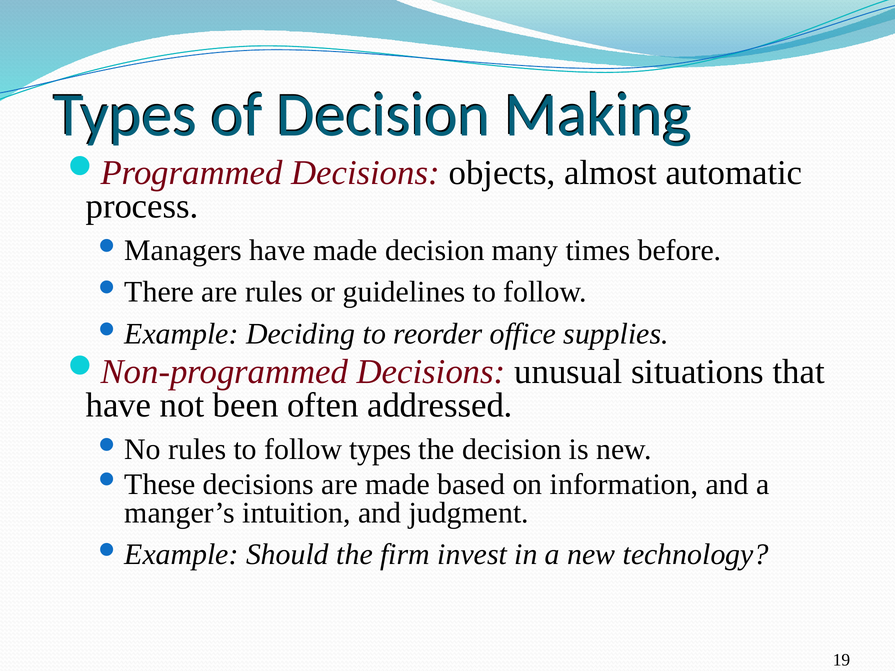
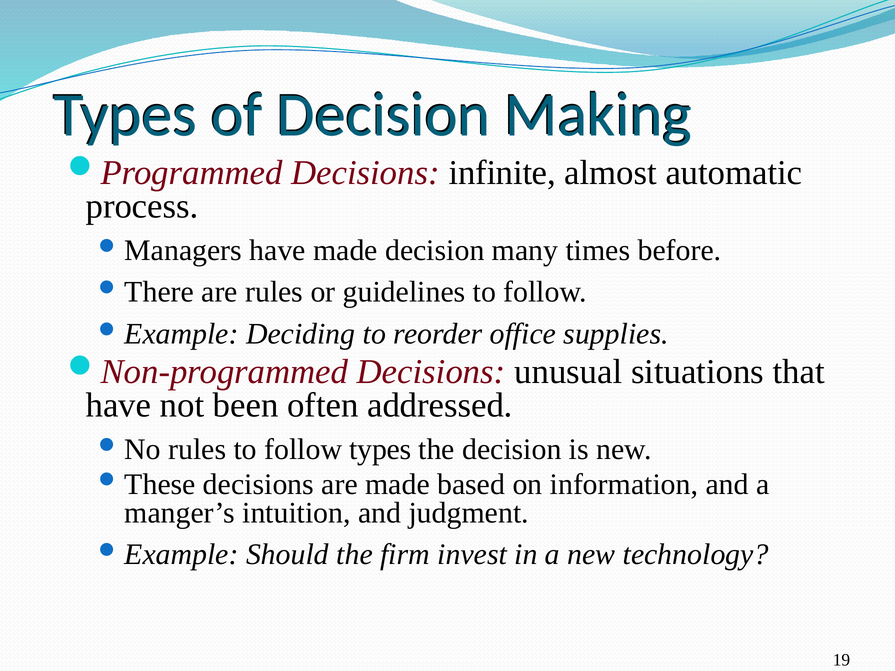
objects: objects -> infinite (502, 173)
